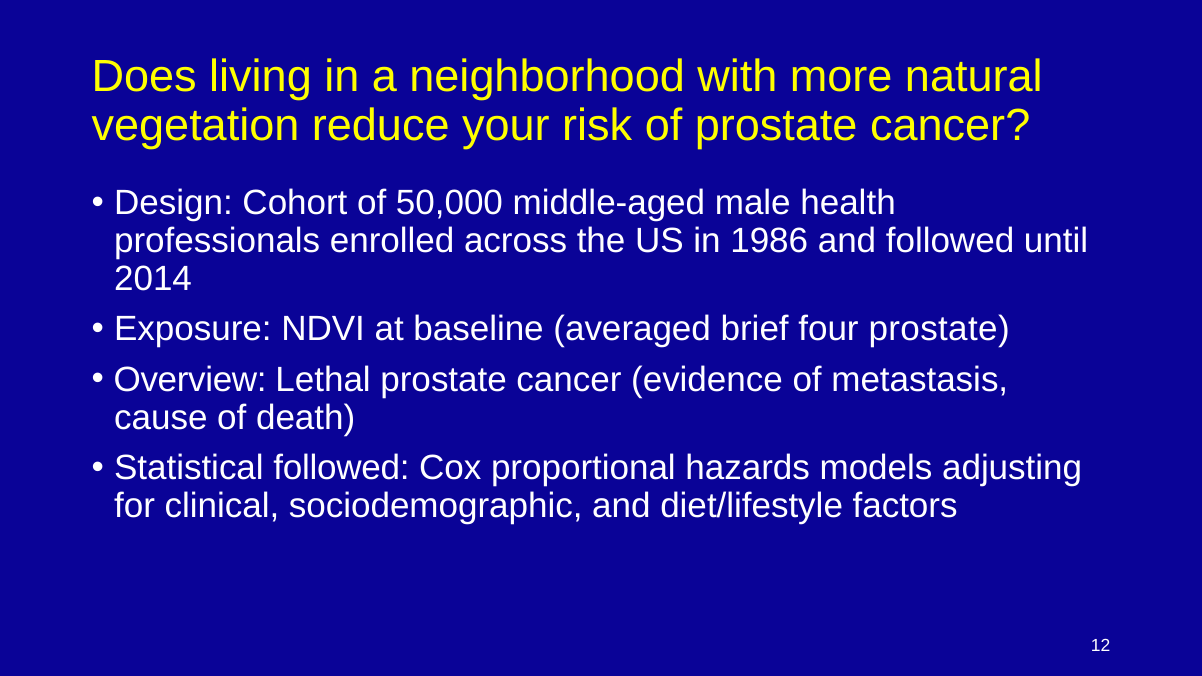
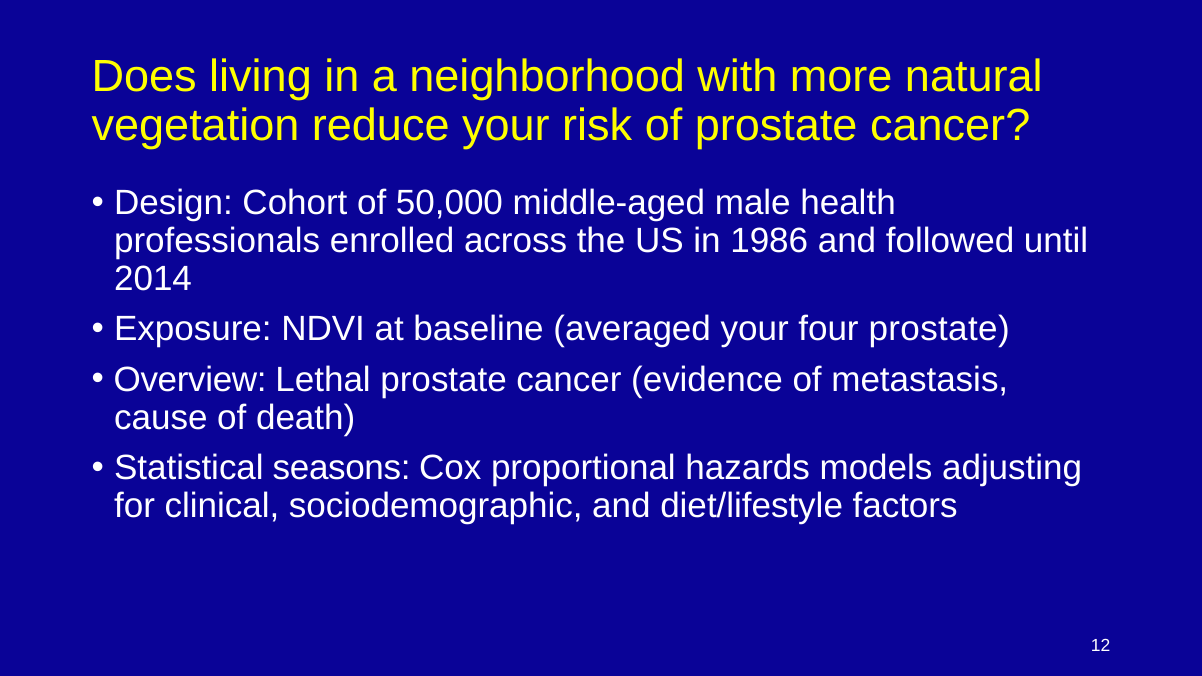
averaged brief: brief -> your (755, 329)
Statistical followed: followed -> seasons (342, 468)
